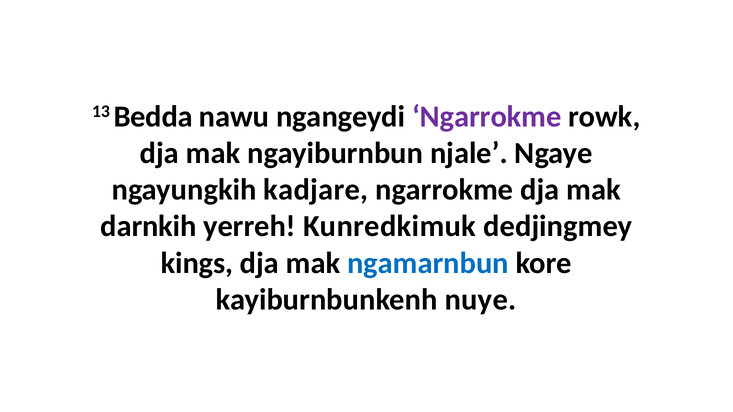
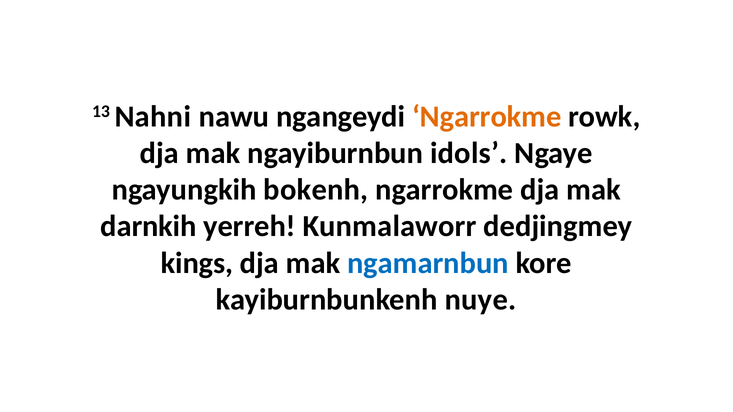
Bedda: Bedda -> Nahni (153, 117)
Ngarrokme colour: purple -> orange (487, 117)
njale: njale -> idols (469, 153)
kadjare: kadjare -> bokenh (316, 190)
Kunredkimuk: Kunredkimuk -> Kunmalaworr (390, 227)
